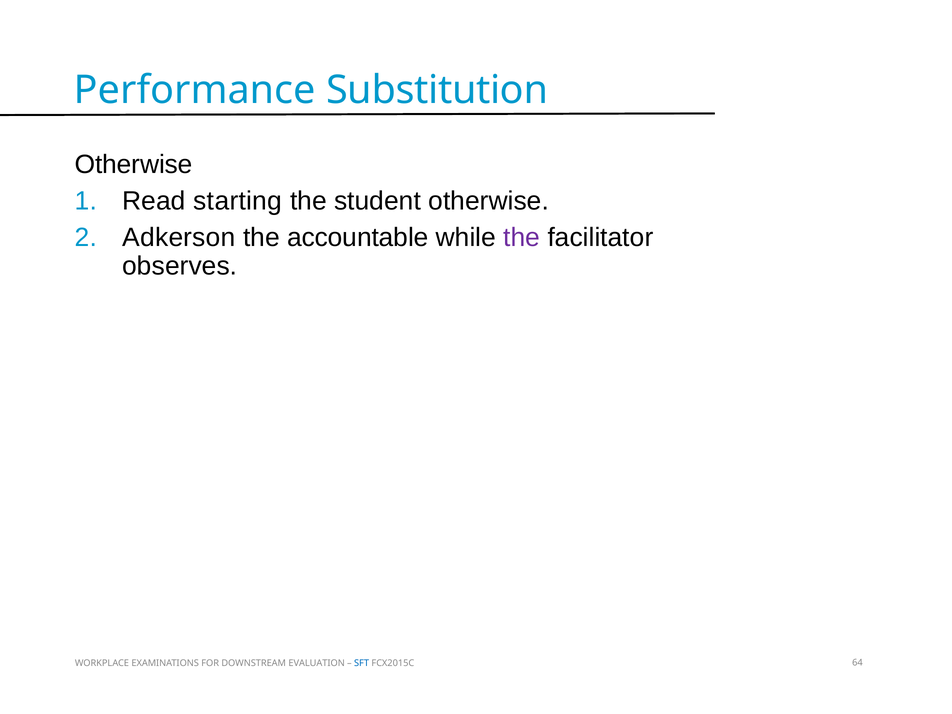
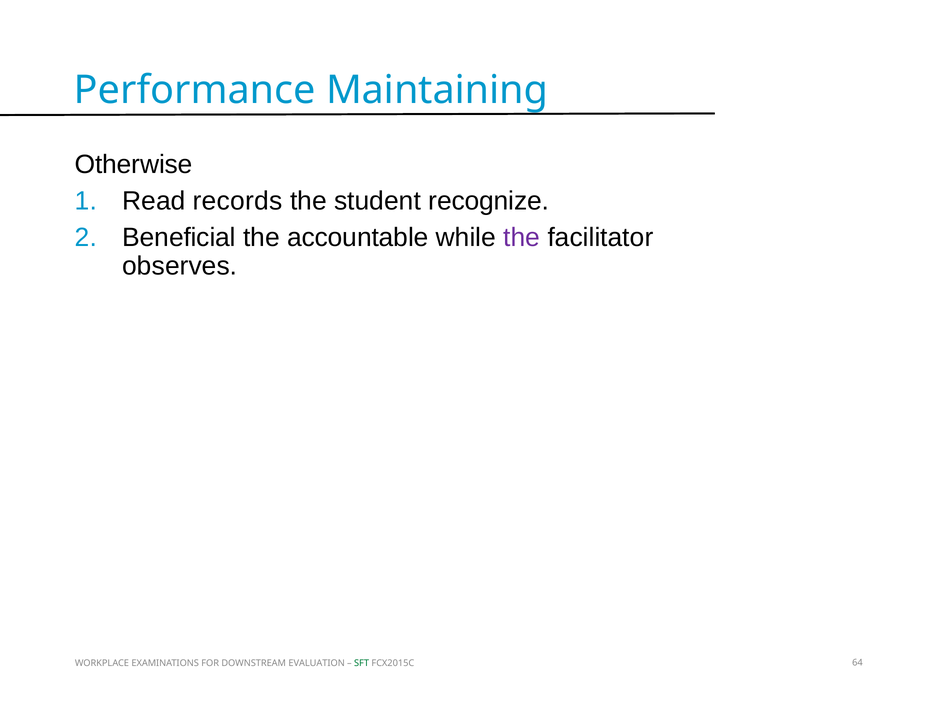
Substitution: Substitution -> Maintaining (437, 90)
starting: starting -> records (238, 201)
student otherwise: otherwise -> recognize (489, 201)
Adkerson: Adkerson -> Beneficial (179, 237)
SFT colour: blue -> green (362, 663)
